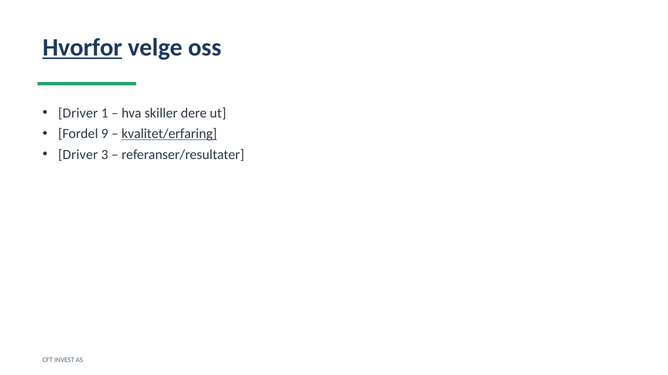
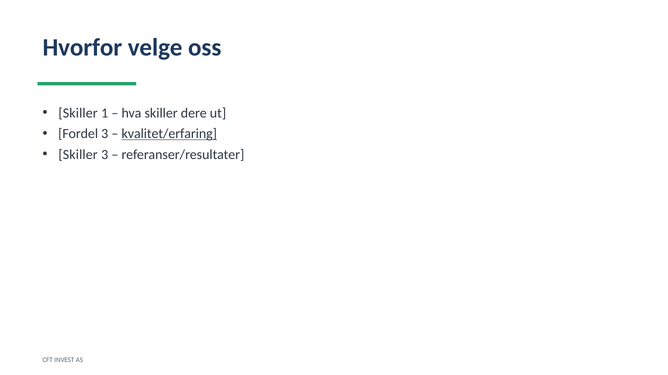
Hvorfor underline: present -> none (82, 48)
Driver: Driver -> Skiller (78, 113)
Fordel 9: 9 -> 3 (105, 134)
Driver: Driver -> Skiller (78, 155)
